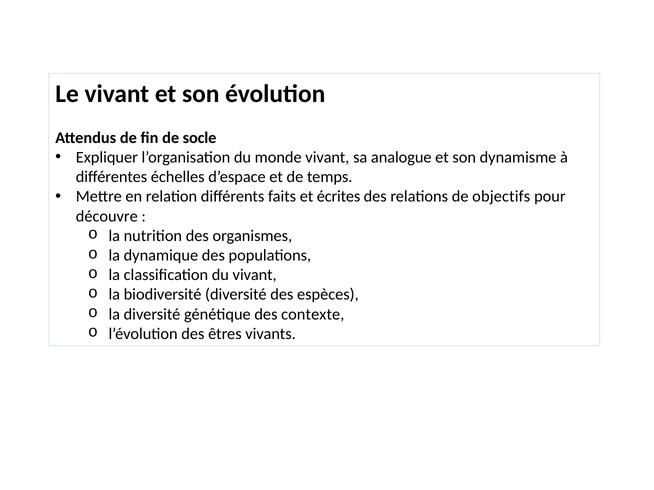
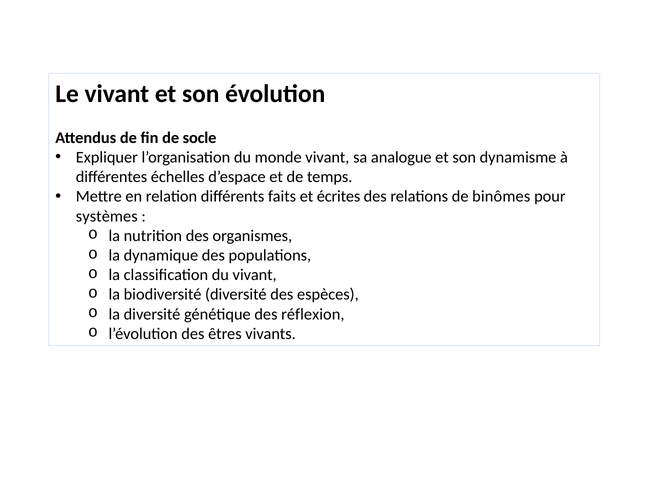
objectifs: objectifs -> binômes (501, 197)
découvre: découvre -> systèmes (107, 216)
contexte: contexte -> réflexion (313, 314)
